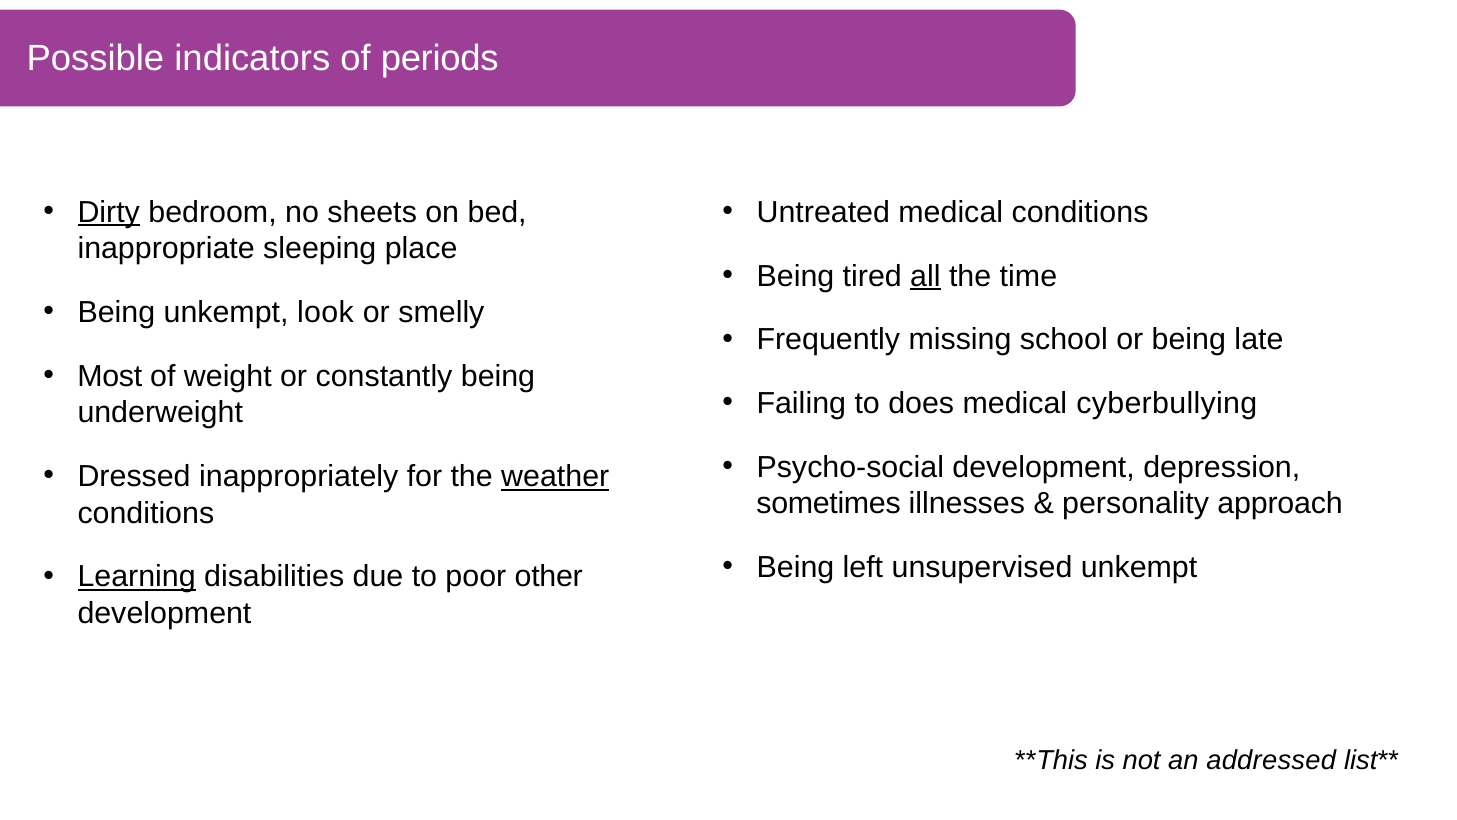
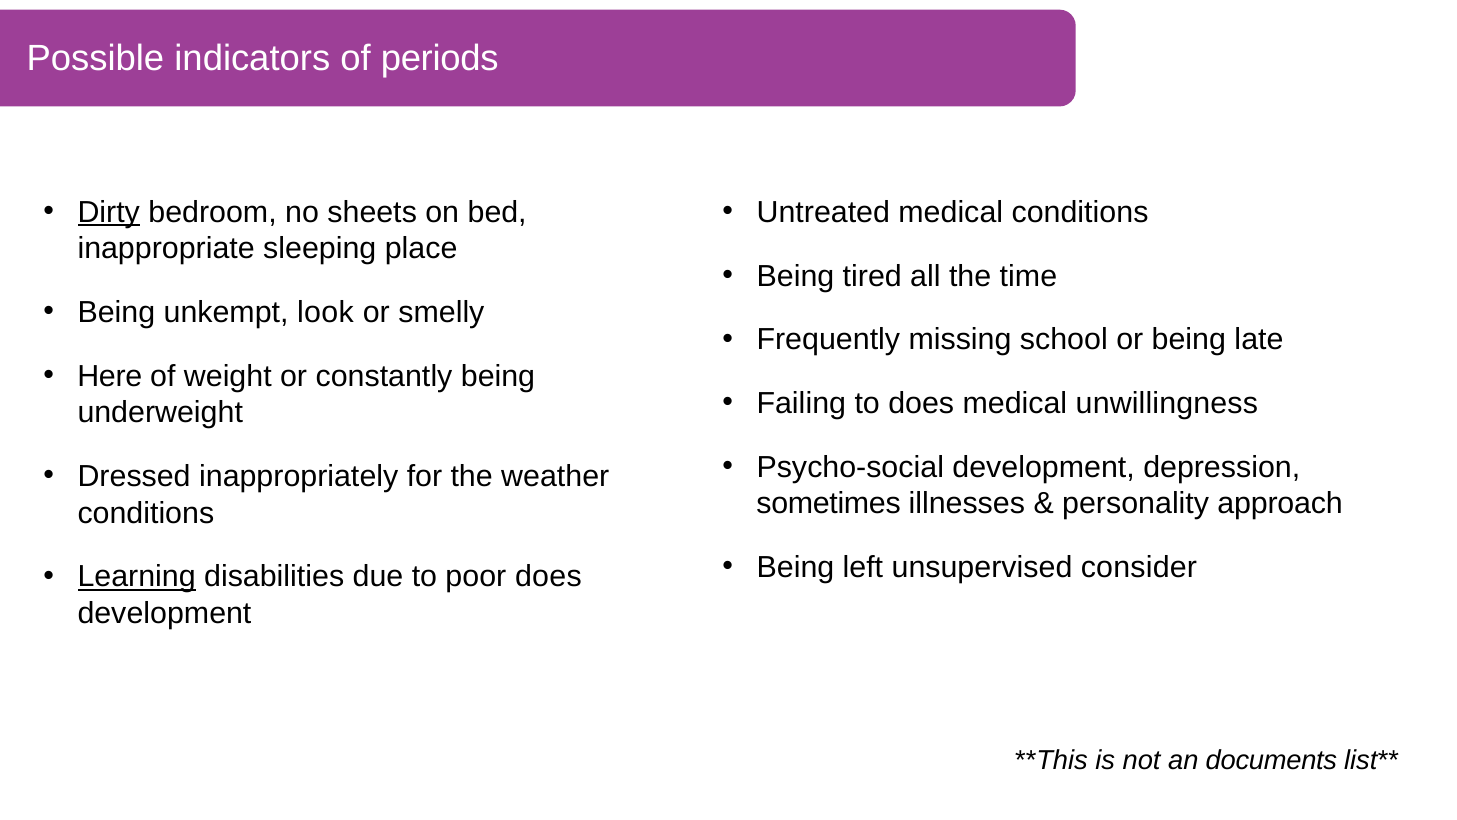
all underline: present -> none (925, 276)
Most: Most -> Here (110, 376)
cyberbullying: cyberbullying -> unwillingness (1167, 403)
weather underline: present -> none (555, 476)
unsupervised unkempt: unkempt -> consider (1139, 567)
poor other: other -> does (548, 576)
addressed: addressed -> documents (1271, 760)
